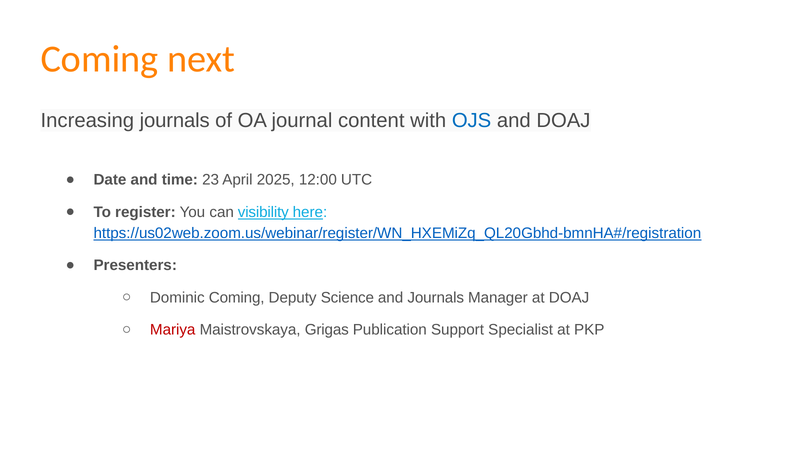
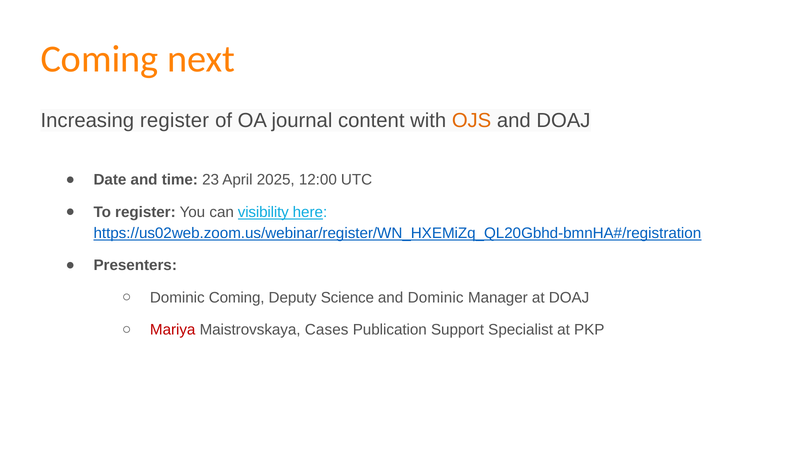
Increasing journals: journals -> register (175, 120)
OJS colour: blue -> orange (472, 120)
and Journals: Journals -> Dominic (436, 298)
Grigas: Grigas -> Cases (327, 330)
